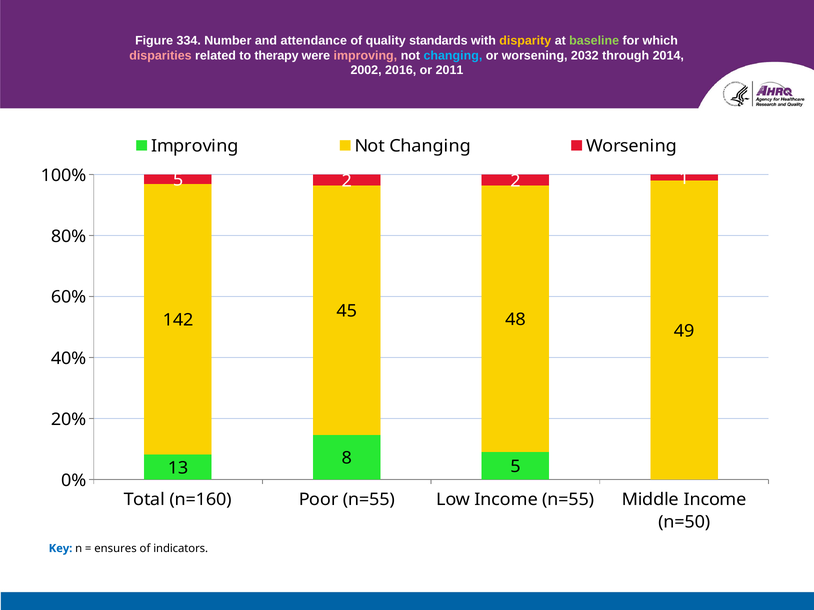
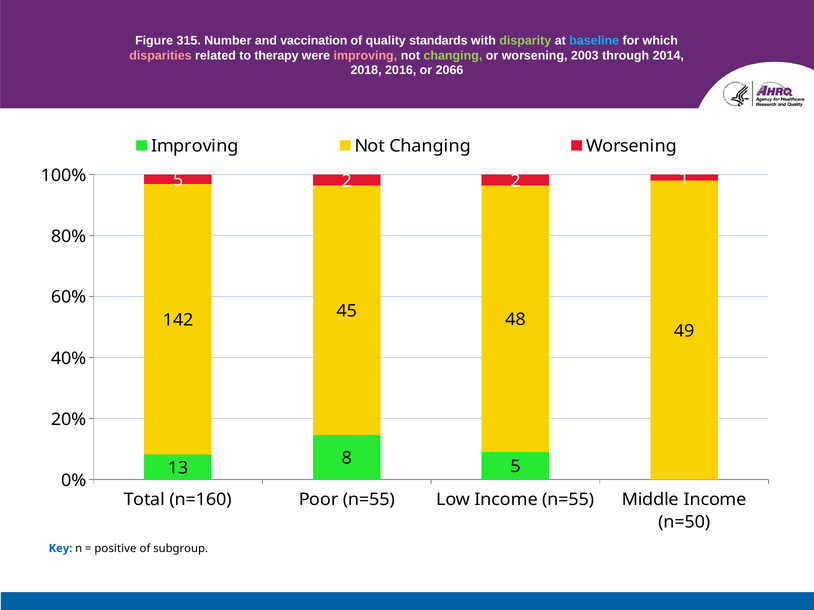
334: 334 -> 315 (189, 41)
attendance: attendance -> vaccination (314, 41)
disparity colour: yellow -> light green (525, 41)
baseline colour: light green -> light blue (594, 41)
changing colour: light blue -> light green (453, 55)
2032: 2032 -> 2003 (585, 55)
2002: 2002 -> 2018 (366, 70)
2011: 2011 -> 2066 (450, 70)
ensures: ensures -> positive (115, 549)
indicators: indicators -> subgroup (181, 549)
